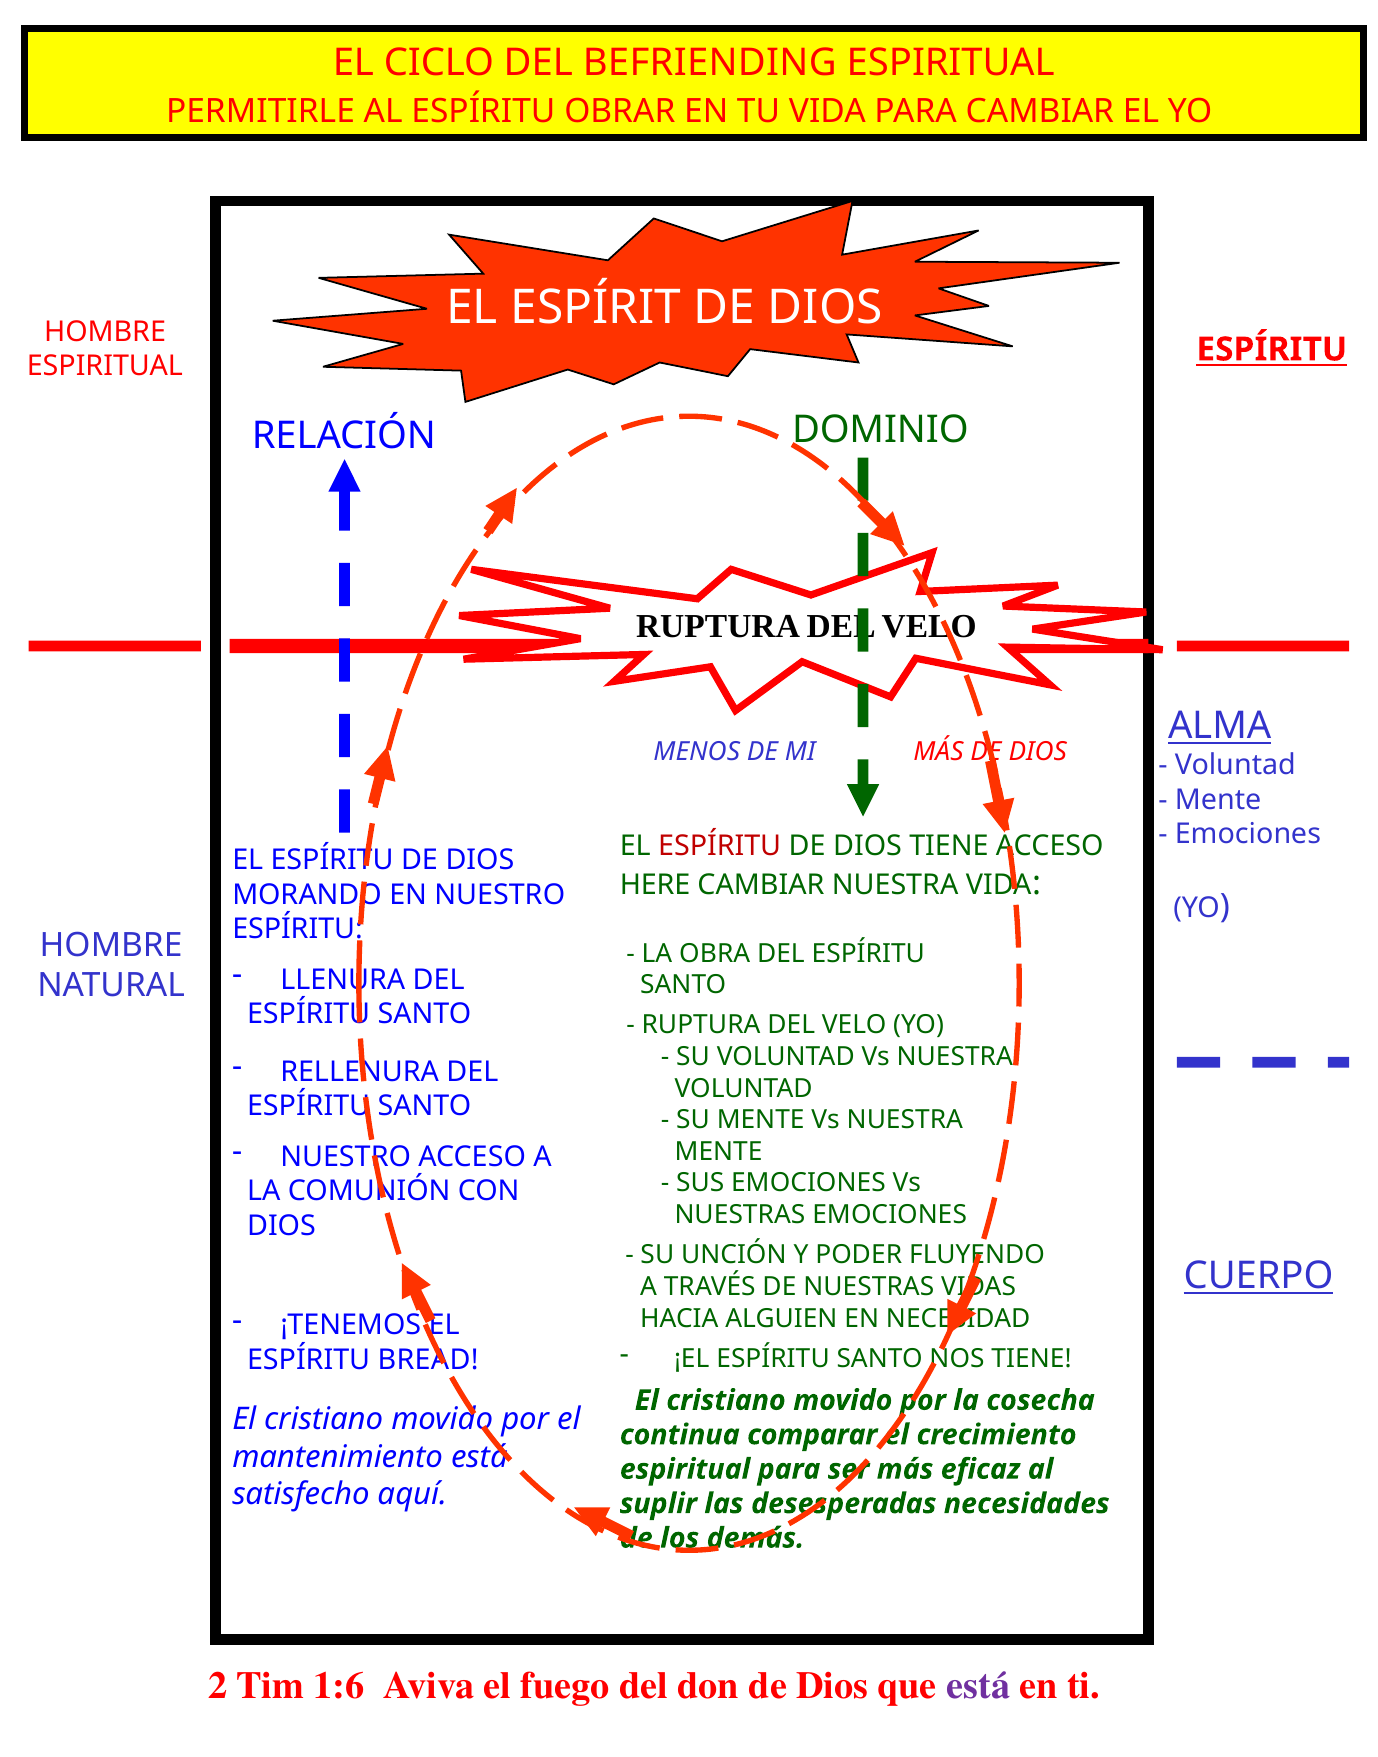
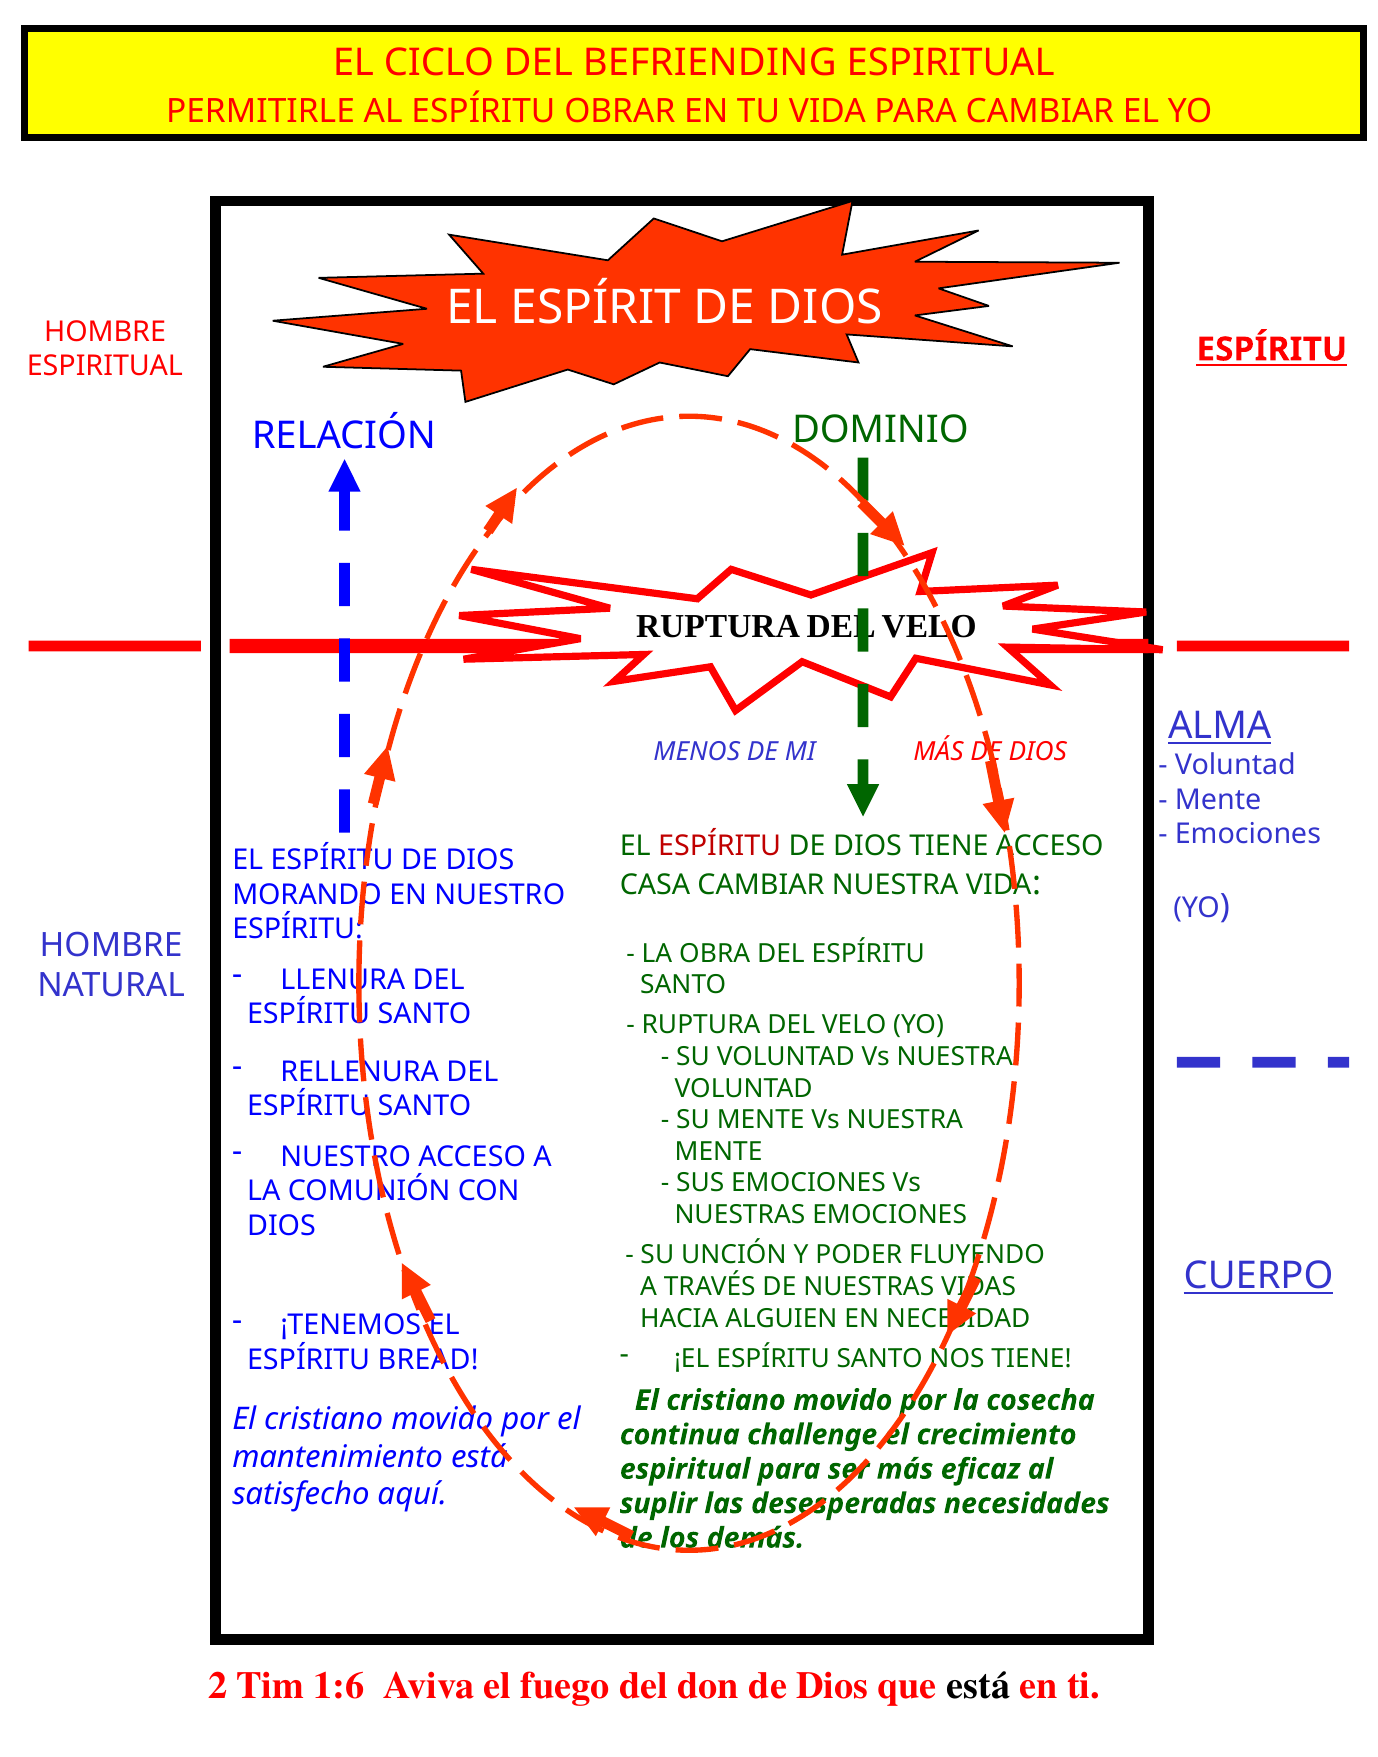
HERE: HERE -> CASA (655, 885)
comparar: comparar -> challenge (812, 1435)
está colour: purple -> black (978, 1686)
